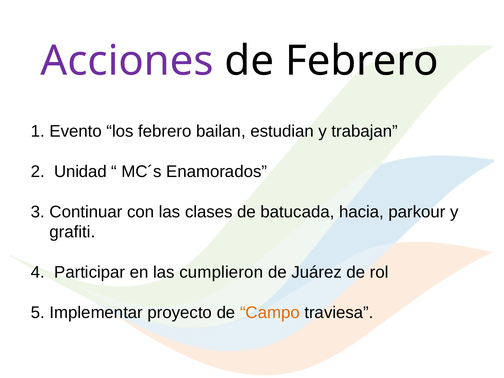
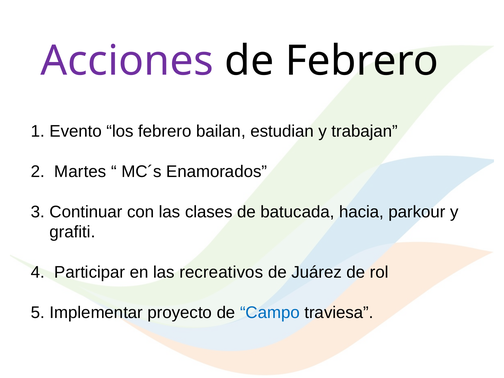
Unidad: Unidad -> Martes (80, 172)
cumplieron: cumplieron -> recreativos (221, 272)
Campo colour: orange -> blue (270, 313)
